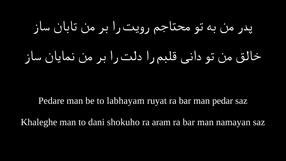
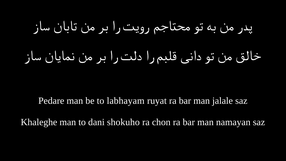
pedar: pedar -> jalale (223, 101)
aram: aram -> chon (161, 122)
